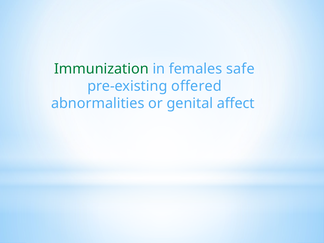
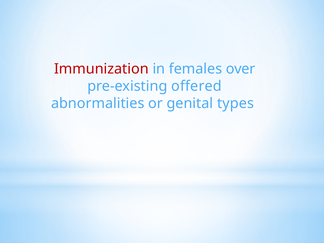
Immunization colour: green -> red (101, 69)
safe: safe -> over (241, 69)
affect: affect -> types (236, 103)
